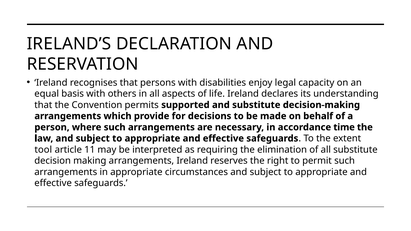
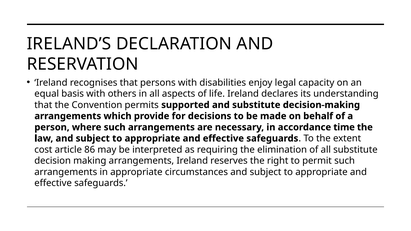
tool: tool -> cost (43, 150)
11: 11 -> 86 (90, 150)
